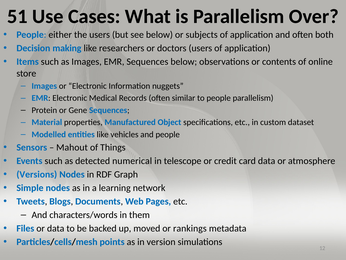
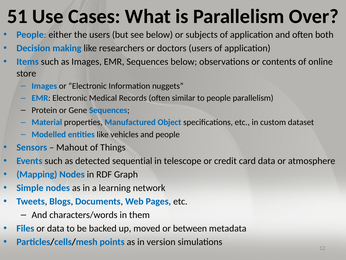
numerical: numerical -> sequential (132, 161)
Versions: Versions -> Mapping (37, 174)
rankings: rankings -> between (190, 228)
